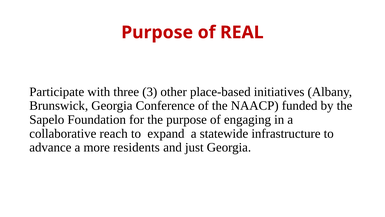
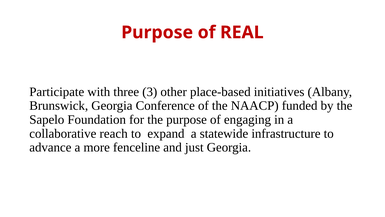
residents: residents -> fenceline (137, 147)
